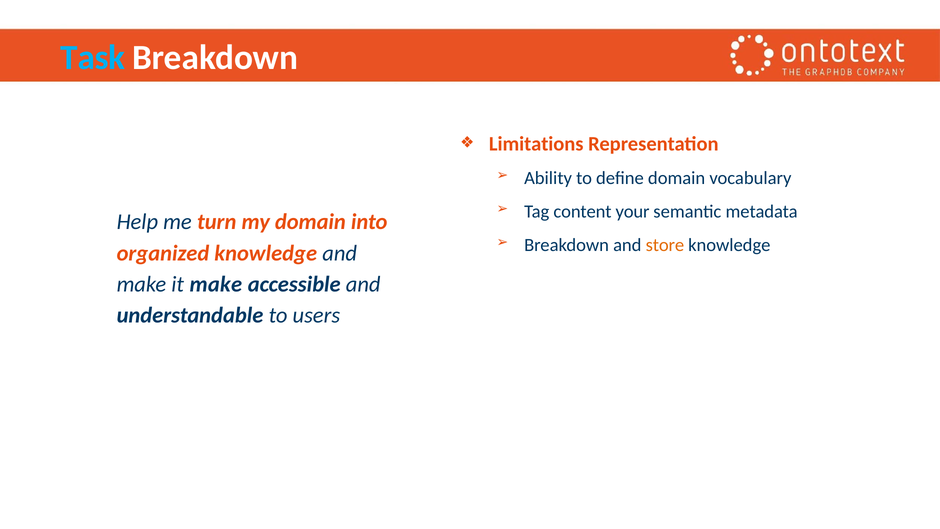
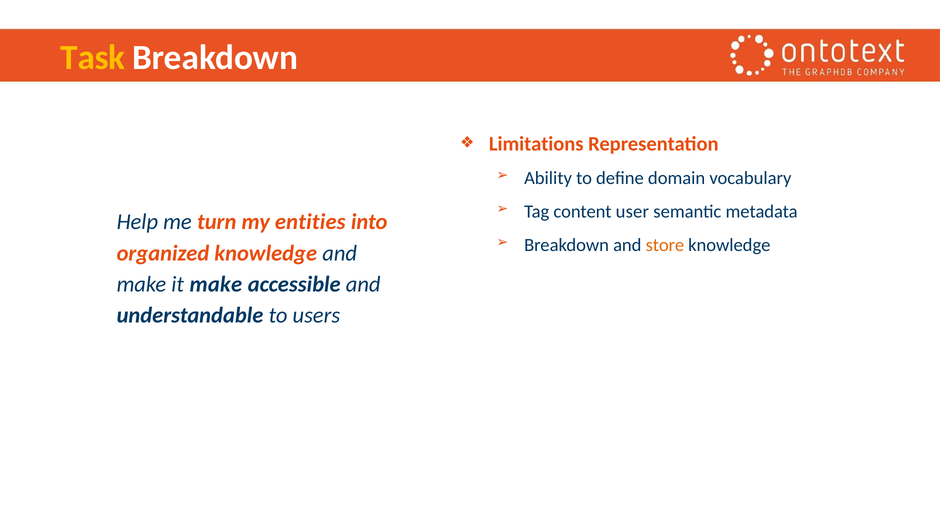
Task colour: light blue -> yellow (93, 57)
your: your -> user (632, 212)
my domain: domain -> entities (310, 222)
